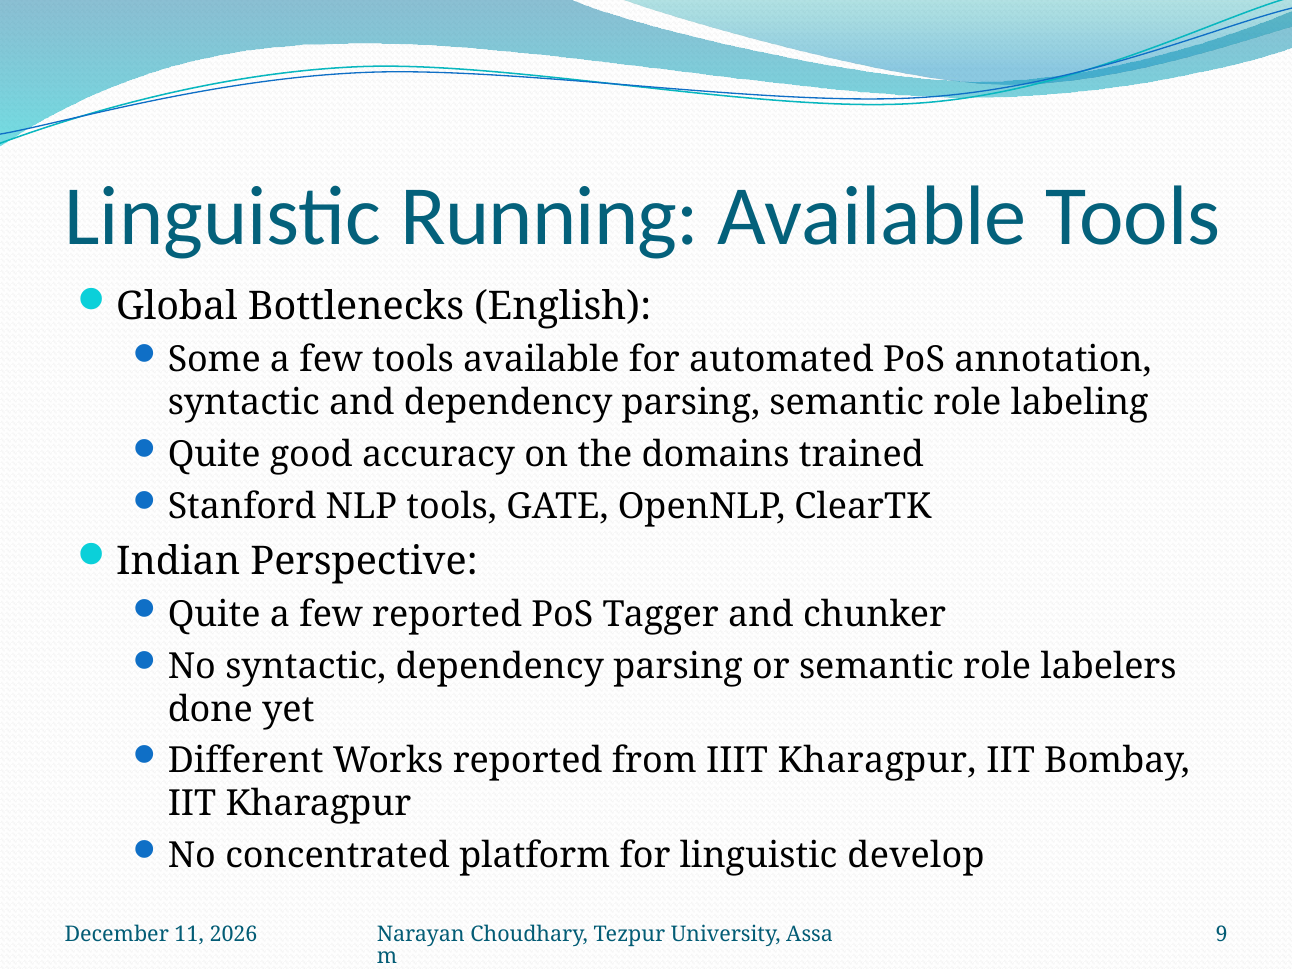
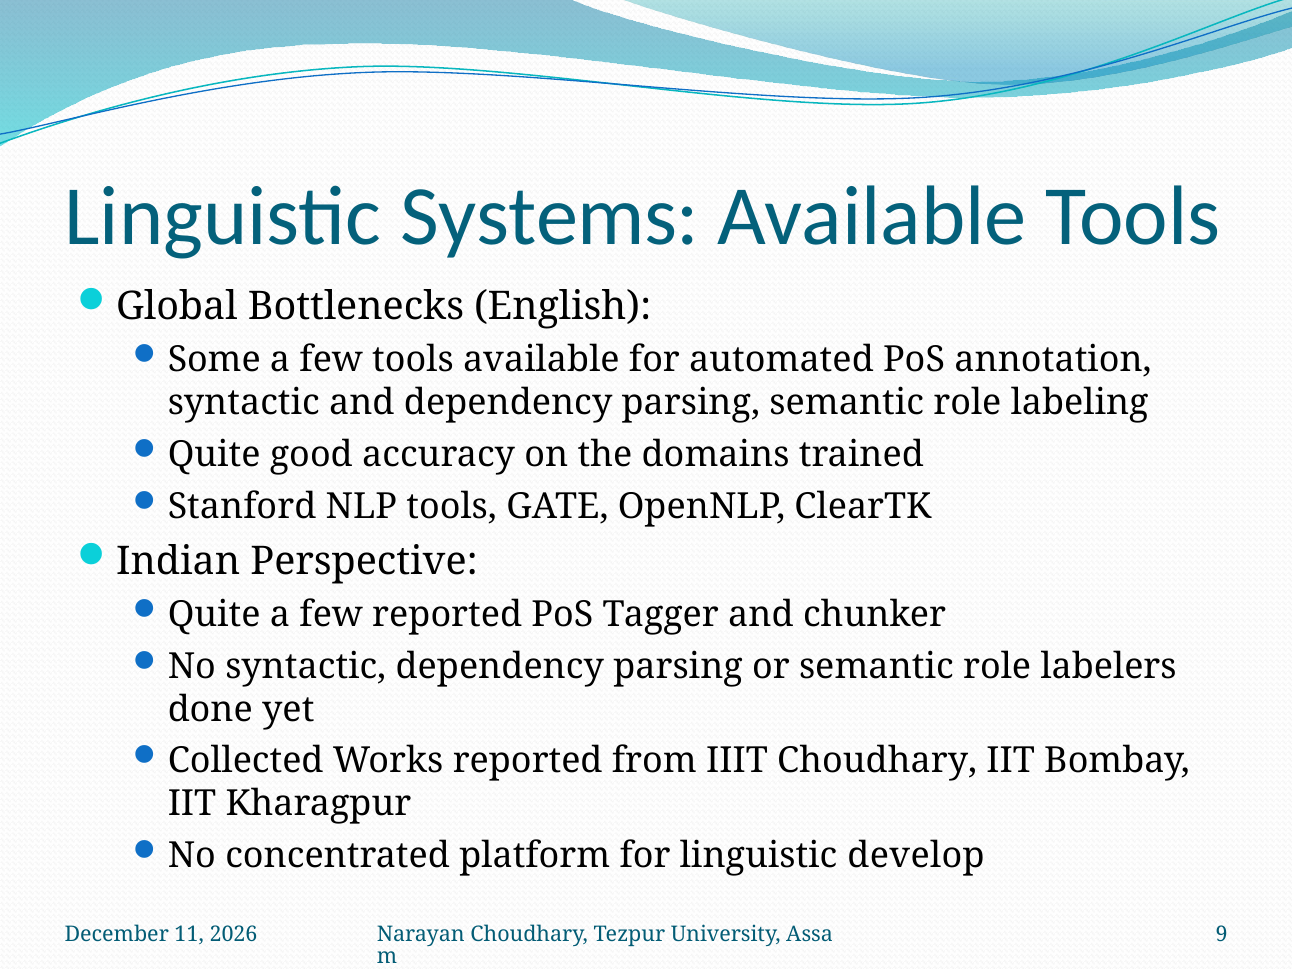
Running: Running -> Systems (550, 216)
Different: Different -> Collected (246, 761)
IIIT Kharagpur: Kharagpur -> Choudhary (877, 761)
